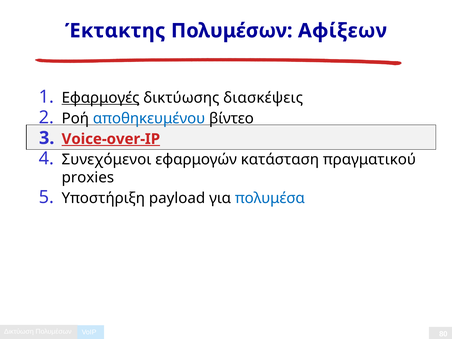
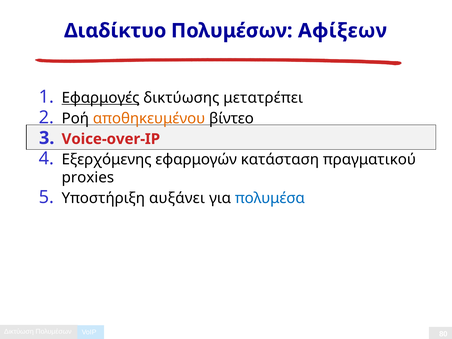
Έκτακτης: Έκτακτης -> Διαδίκτυο (115, 31)
διασκέψεις: διασκέψεις -> μετατρέπει (263, 98)
αποθηκευμένου colour: blue -> orange (149, 118)
Voice-over-IP underline: present -> none (111, 139)
Συνεχόμενοι: Συνεχόμενοι -> Εξερχόμενης (107, 160)
payload: payload -> αυξάνει (177, 198)
